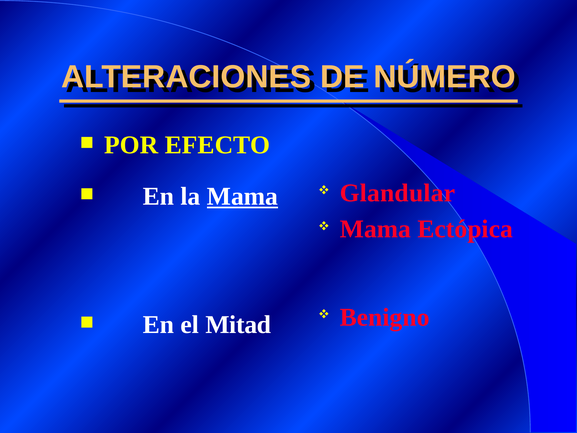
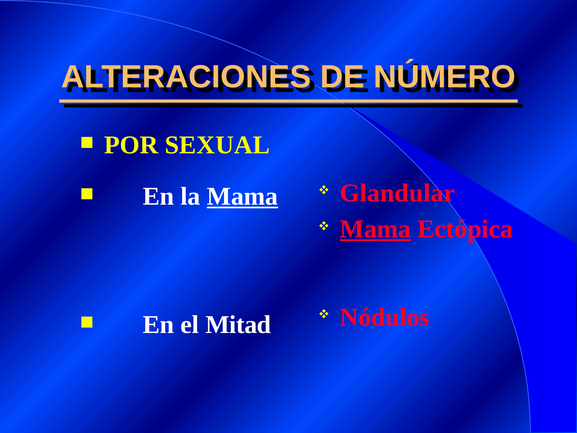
EFECTO: EFECTO -> SEXUAL (217, 145)
Mama underline: none -> present (375, 229)
Benigno: Benigno -> Nódulos (385, 317)
